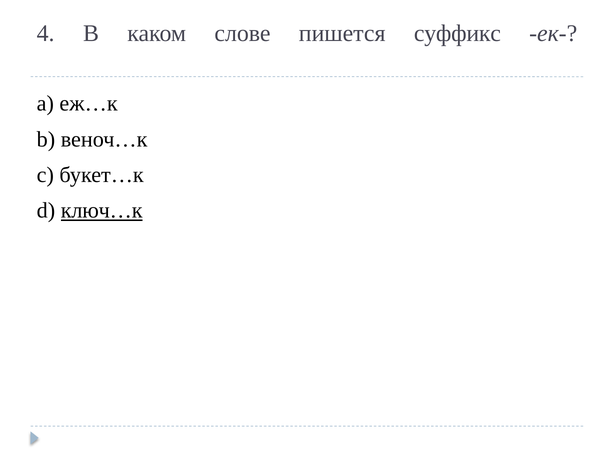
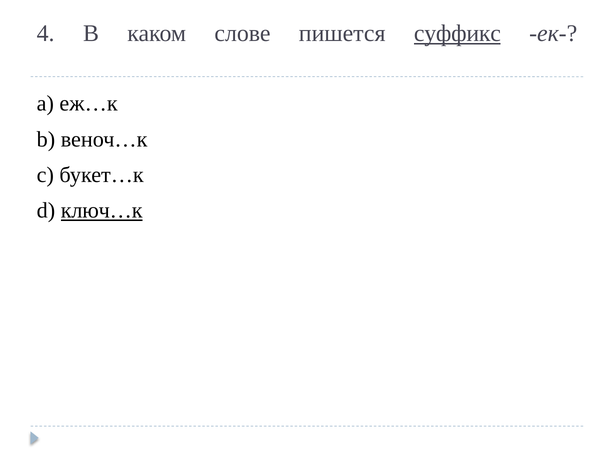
суффикс underline: none -> present (457, 33)
